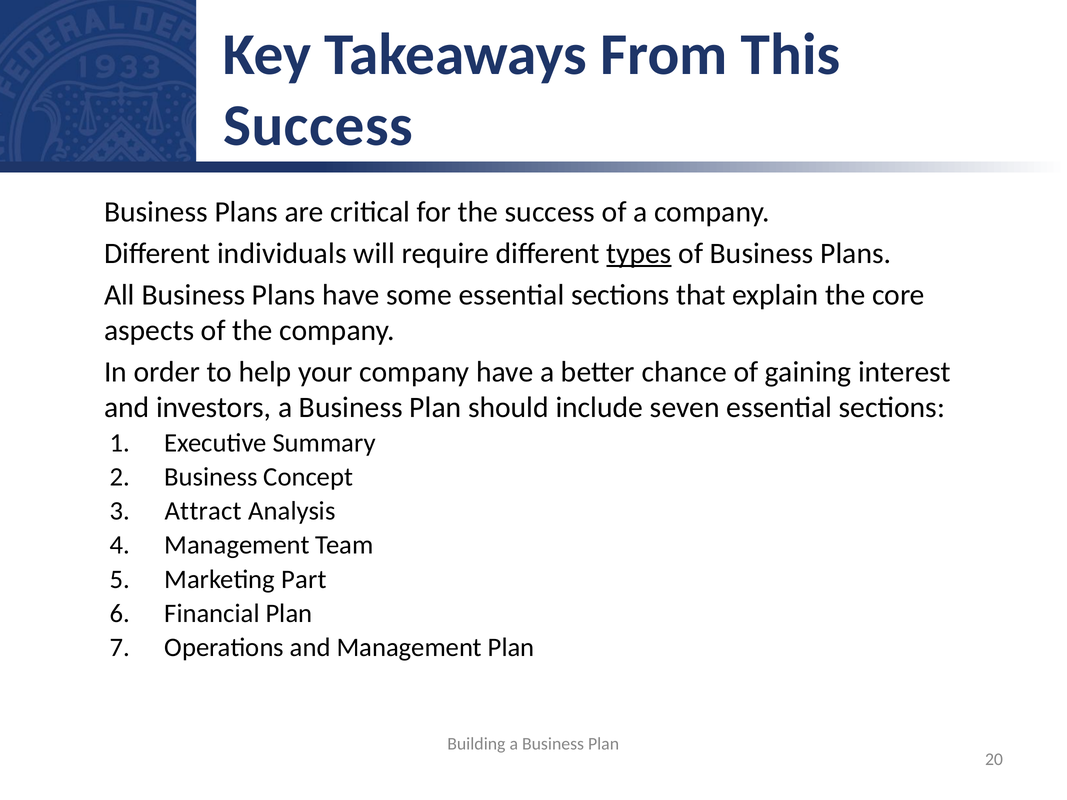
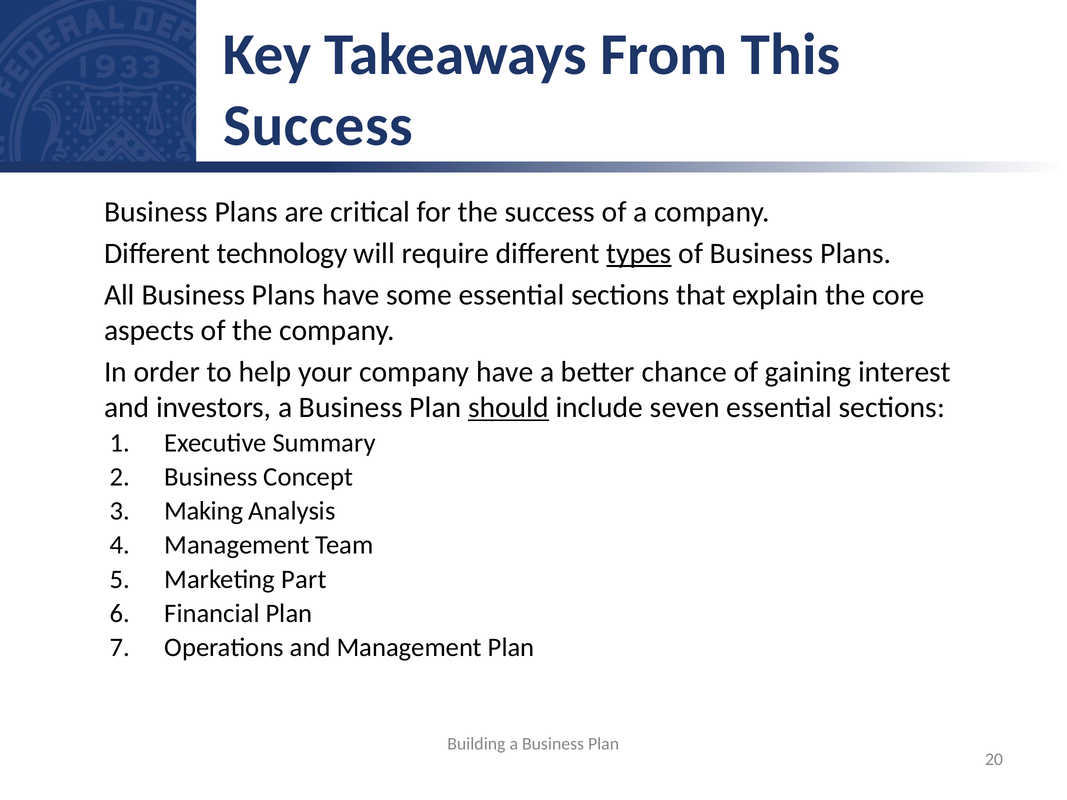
individuals: individuals -> technology (282, 253)
should underline: none -> present (508, 408)
Attract: Attract -> Making (204, 511)
